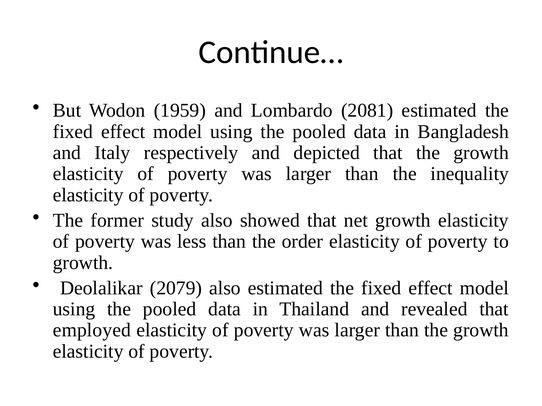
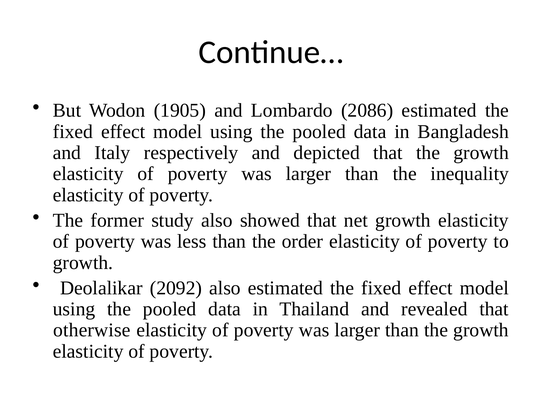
1959: 1959 -> 1905 (180, 111)
2081: 2081 -> 2086 (367, 111)
2079: 2079 -> 2092 (176, 288)
employed: employed -> otherwise (92, 331)
